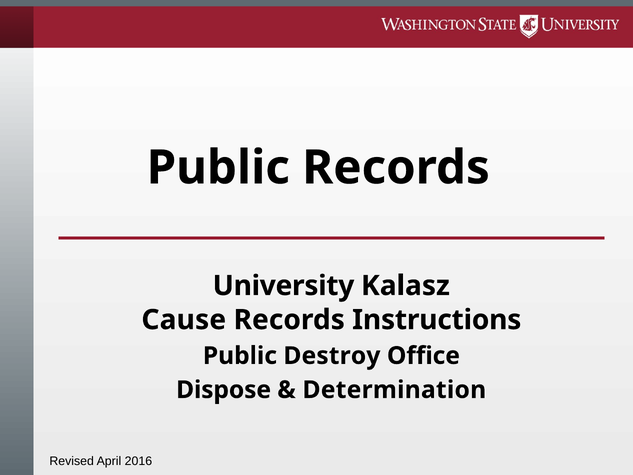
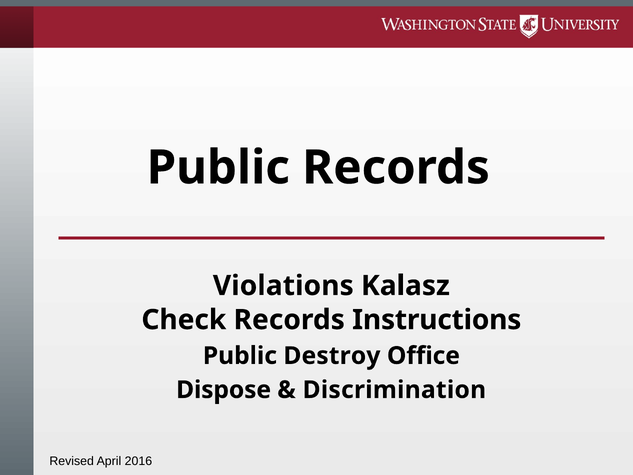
University: University -> Violations (283, 286)
Cause: Cause -> Check (184, 320)
Determination: Determination -> Discrimination (394, 390)
